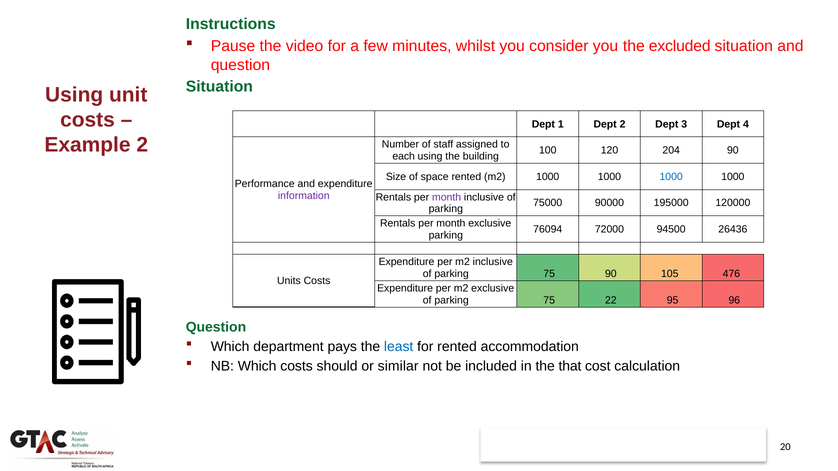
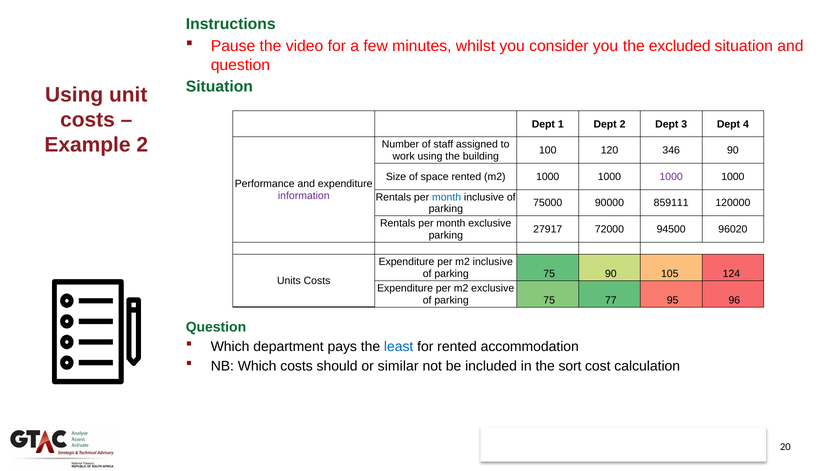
204: 204 -> 346 (671, 151)
each: each -> work (404, 156)
1000 colour: blue -> purple (671, 177)
month colour: purple -> blue (447, 197)
195000: 195000 -> 859111 (671, 203)
76094: 76094 -> 27917 (548, 230)
26436: 26436 -> 96020 (733, 230)
476: 476 -> 124 (731, 274)
22: 22 -> 77 (611, 300)
that: that -> sort (570, 366)
